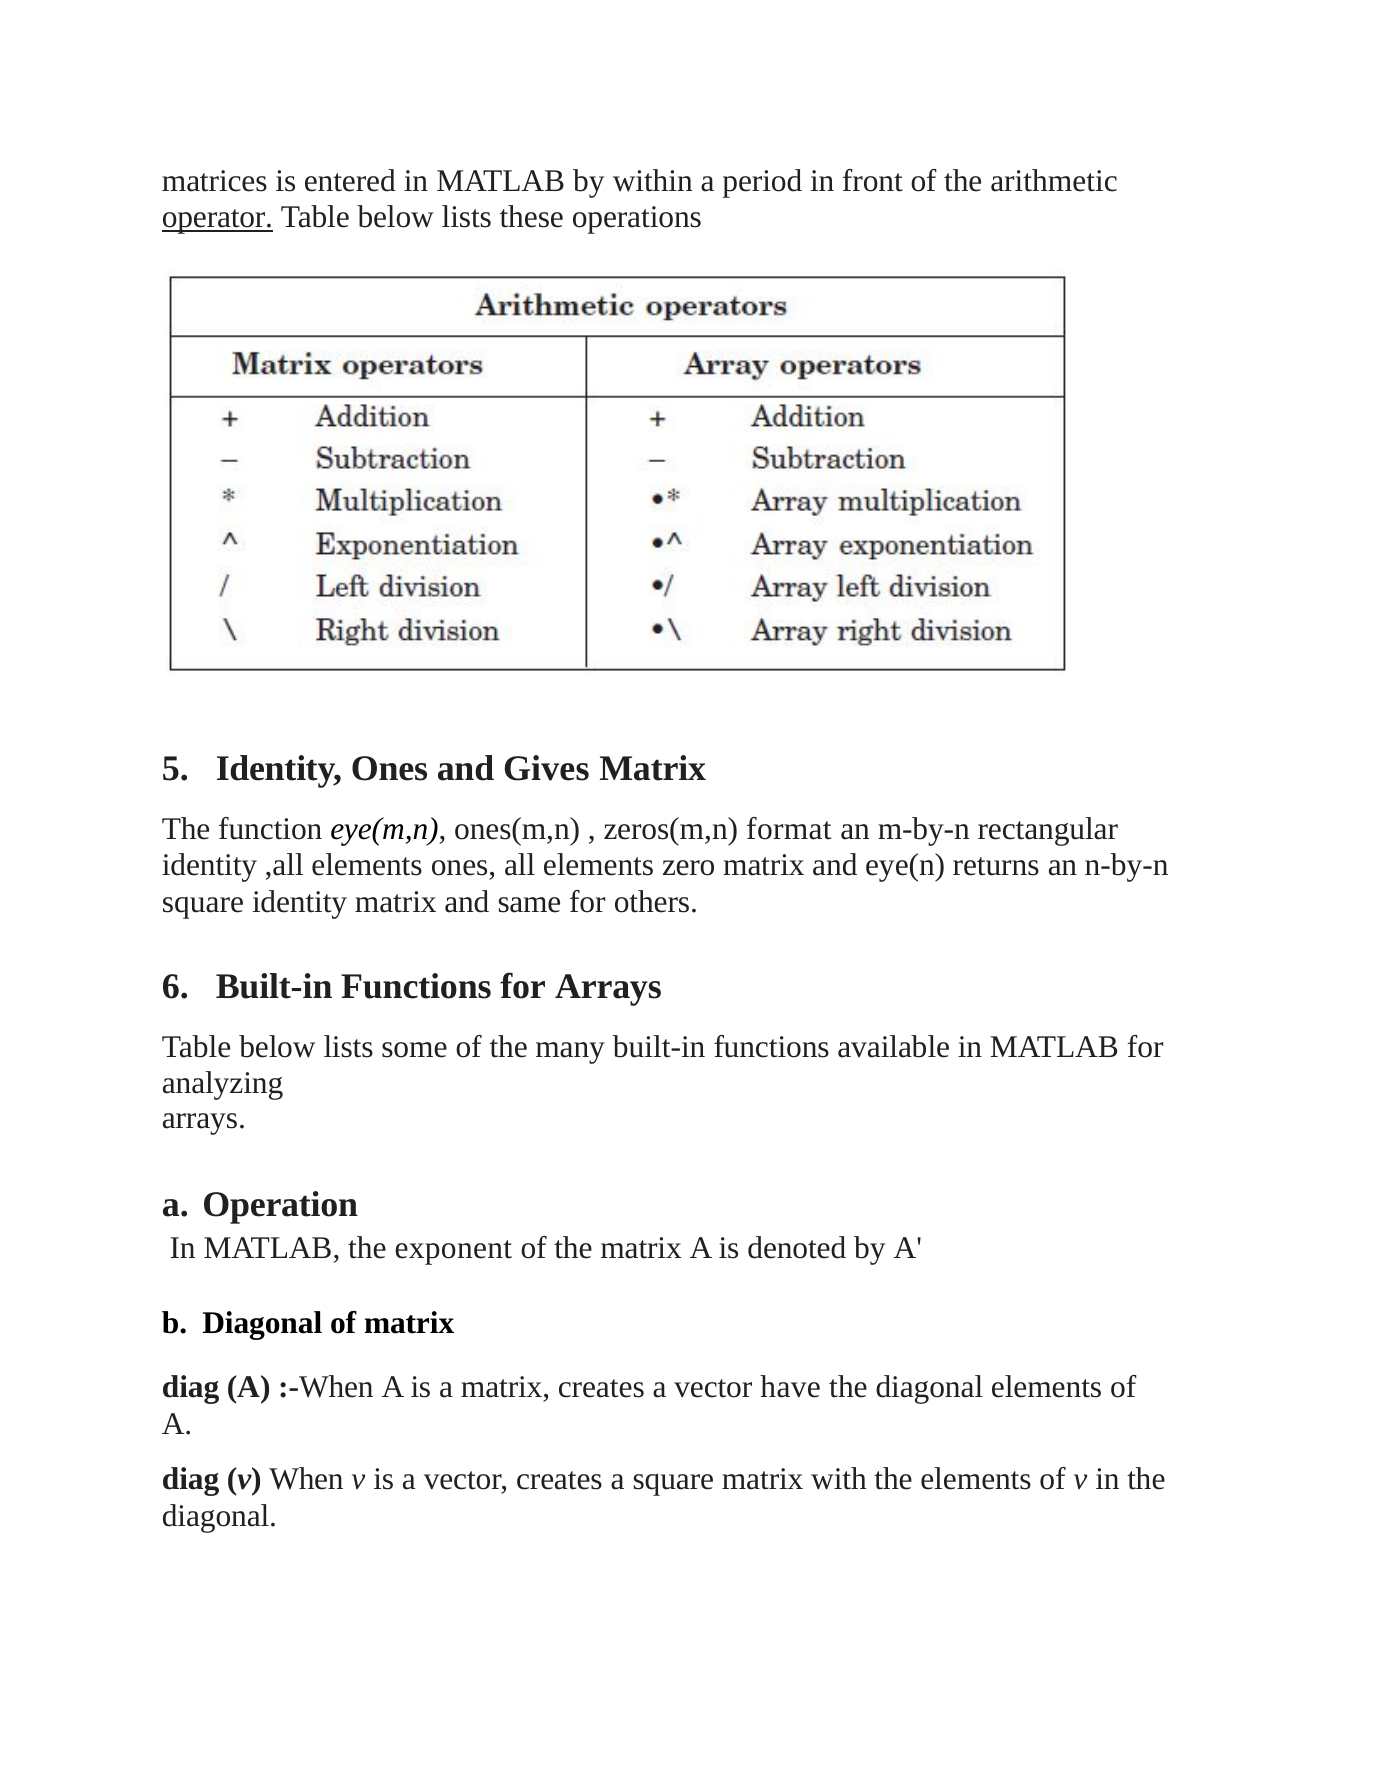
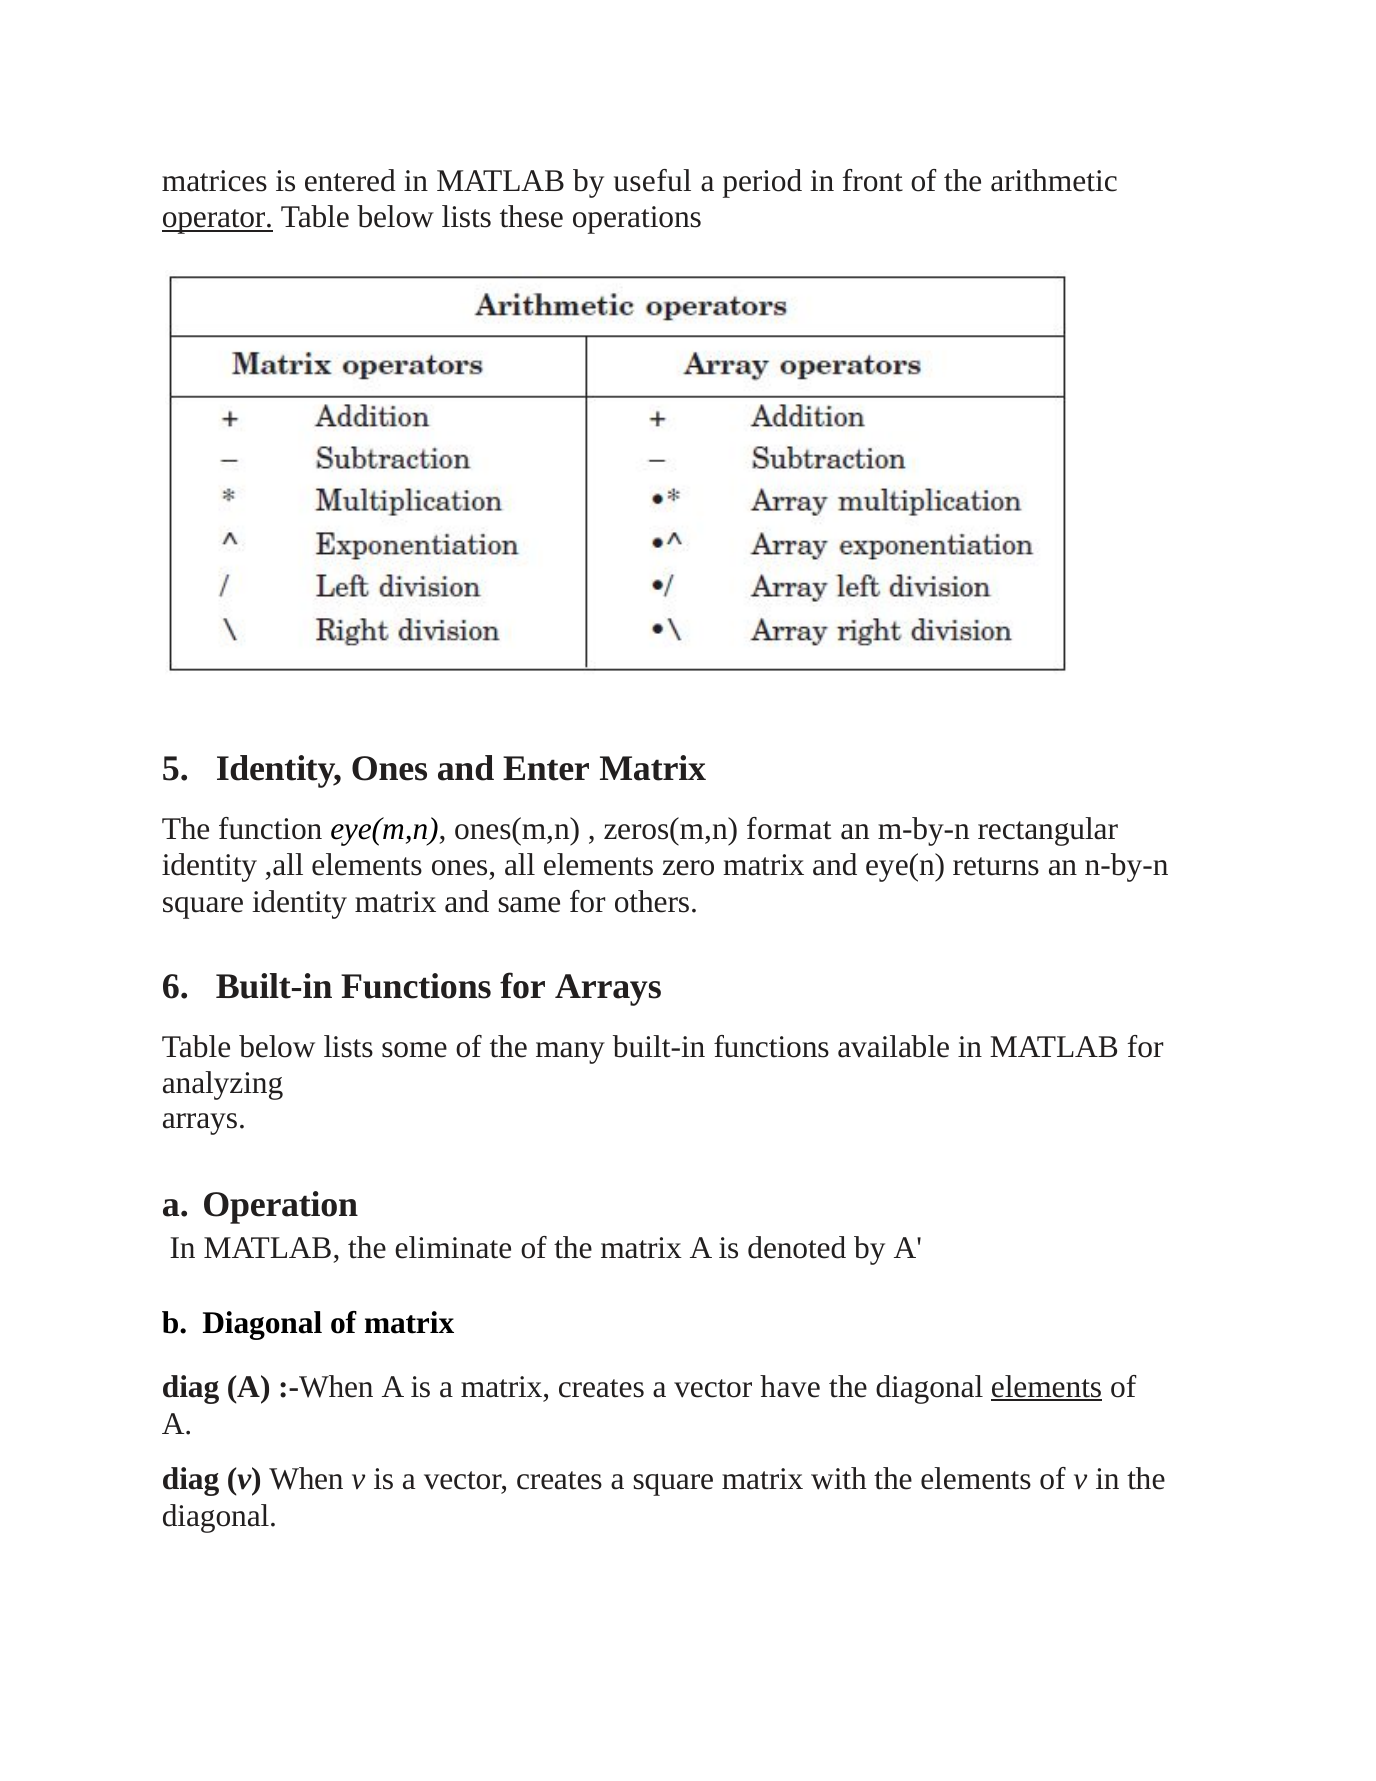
within: within -> useful (653, 181)
Gives: Gives -> Enter (547, 769)
exponent: exponent -> eliminate (453, 1248)
elements underline: none -> present (1047, 1386)
